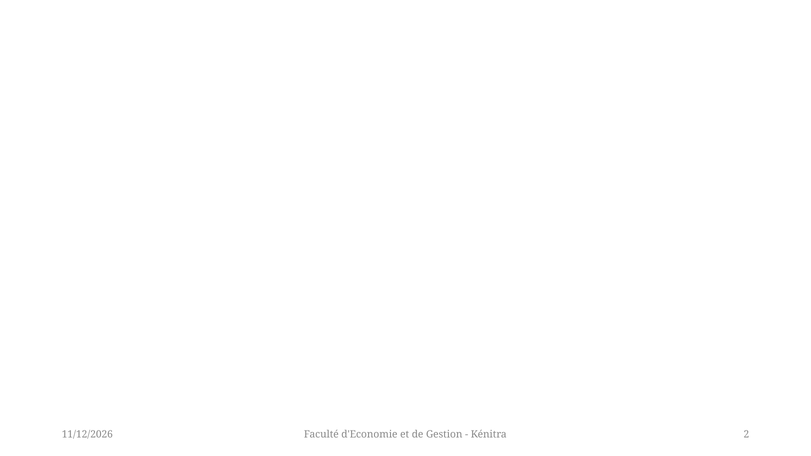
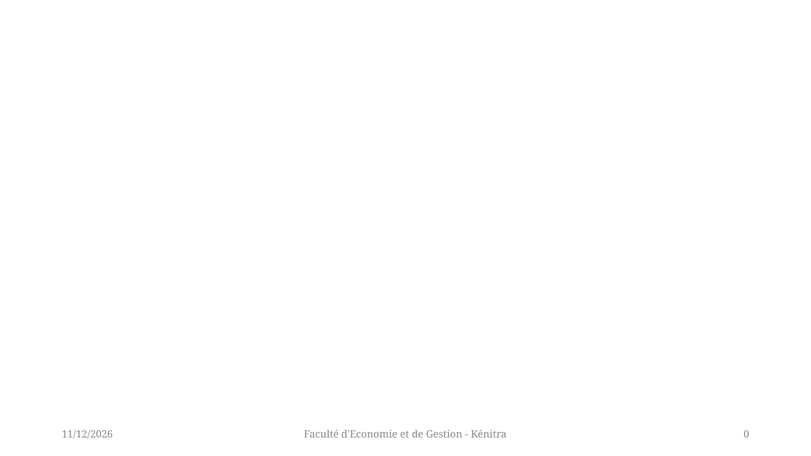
2: 2 -> 0 (746, 435)
